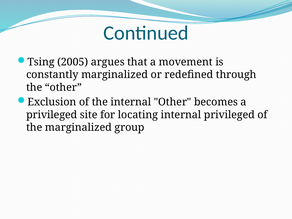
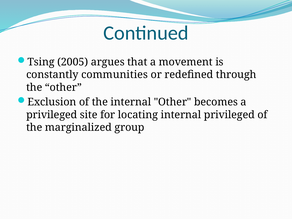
constantly marginalized: marginalized -> communities (115, 75)
